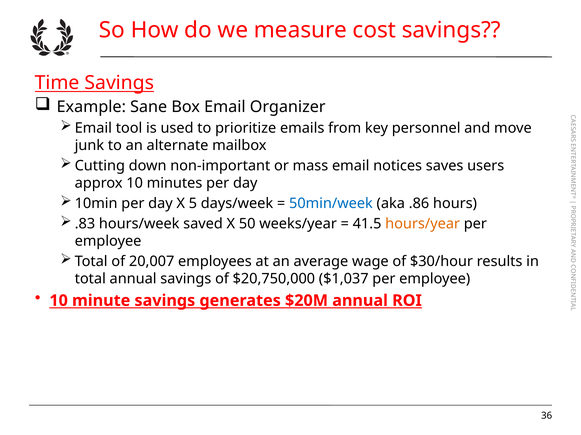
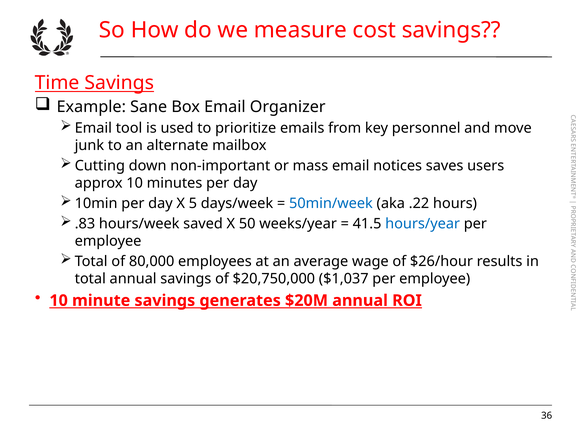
.86: .86 -> .22 (419, 204)
hours/year colour: orange -> blue (423, 224)
20,007: 20,007 -> 80,000 (152, 262)
$30/hour: $30/hour -> $26/hour (441, 262)
